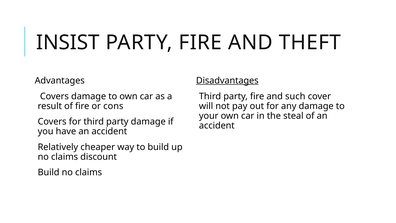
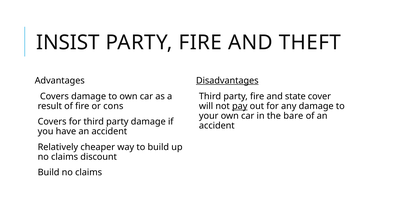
such: such -> state (295, 96)
pay underline: none -> present (240, 106)
steal: steal -> bare (293, 116)
